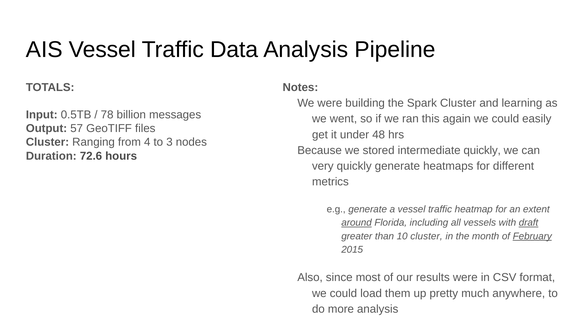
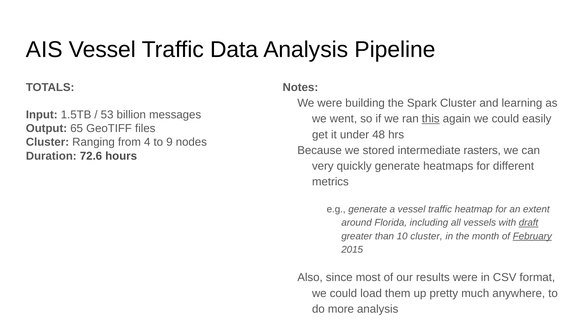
0.5TB: 0.5TB -> 1.5TB (76, 115)
78: 78 -> 53 (107, 115)
this underline: none -> present (431, 119)
57: 57 -> 65 (77, 129)
3: 3 -> 9 (169, 142)
intermediate quickly: quickly -> rasters (482, 150)
around underline: present -> none (357, 223)
